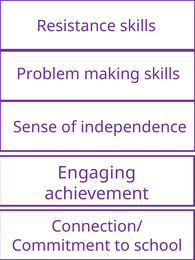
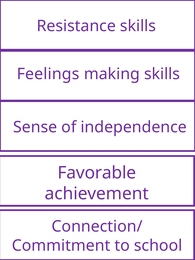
Problem: Problem -> Feelings (48, 74)
Engaging: Engaging -> Favorable (97, 173)
